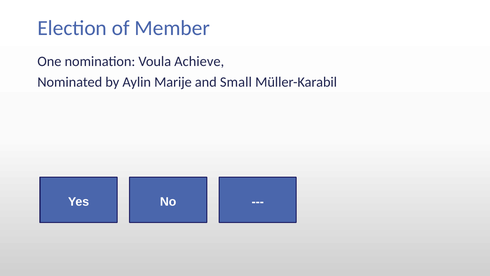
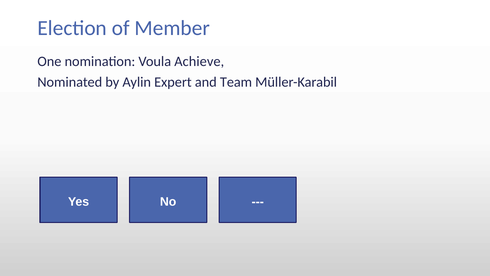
Marije: Marije -> Expert (173, 82)
Small: Small -> Team (236, 82)
